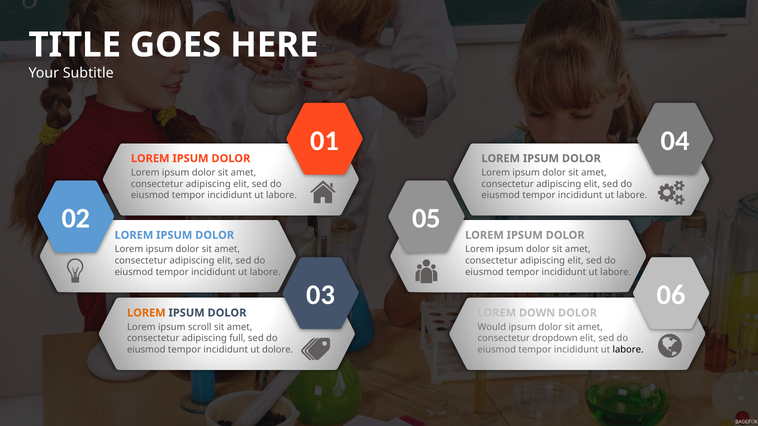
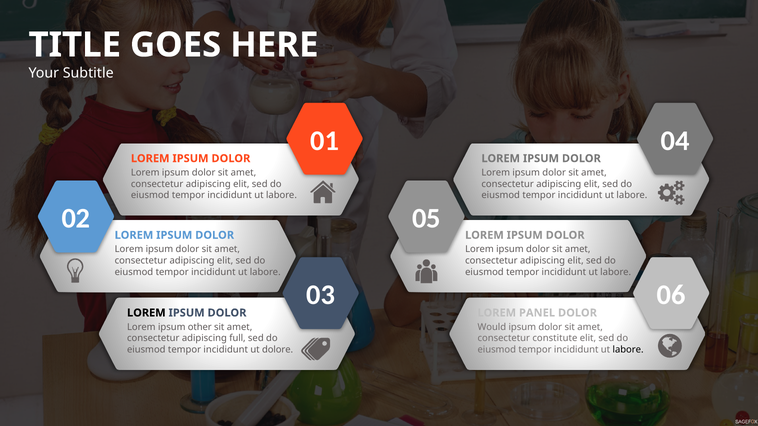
LOREM colour: orange -> black (146, 313)
DOWN: DOWN -> PANEL (537, 313)
scroll: scroll -> other (200, 327)
dropdown: dropdown -> constitute (555, 339)
